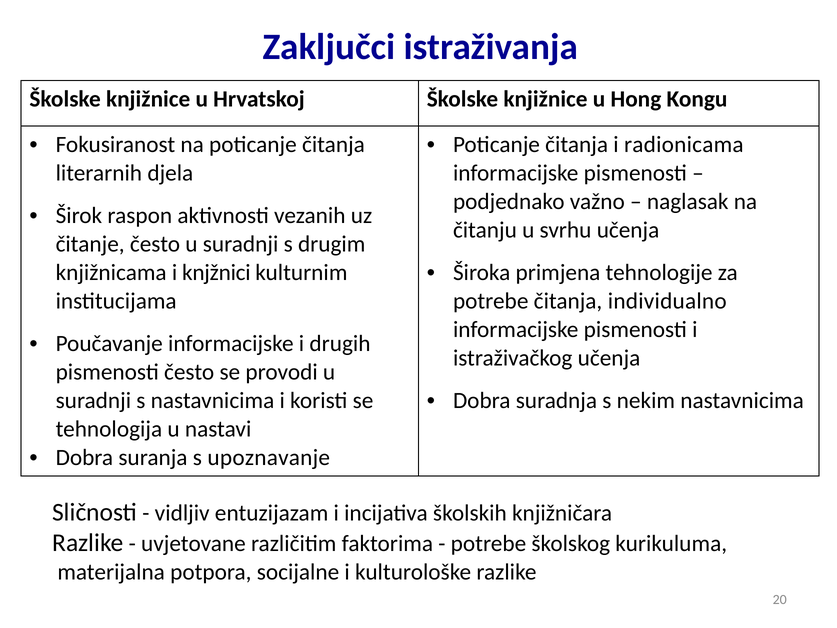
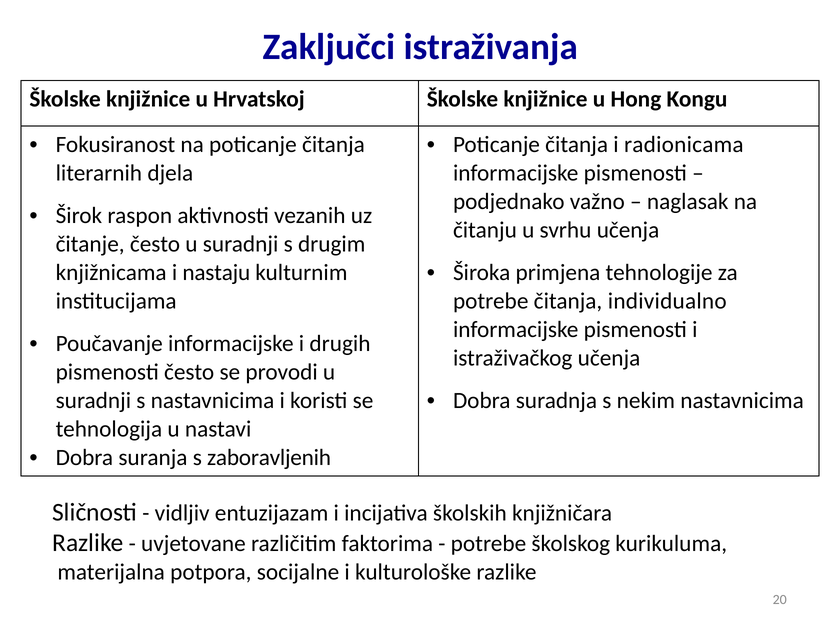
knjžnici: knjžnici -> nastaju (216, 273)
upoznavanje: upoznavanje -> zaboravljenih (269, 457)
